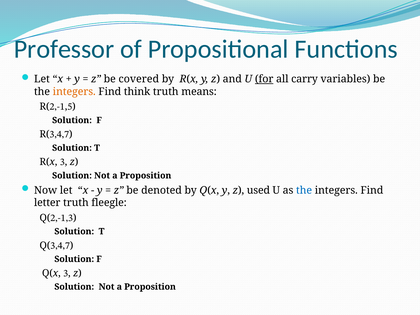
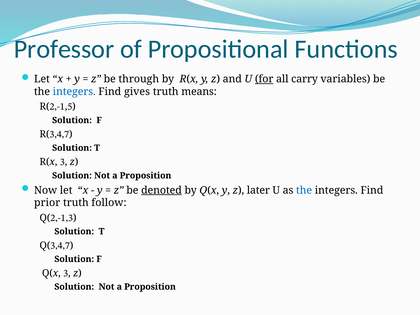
covered: covered -> through (139, 79)
integers colour: orange -> blue (74, 92)
think: think -> gives (137, 92)
denoted underline: none -> present (161, 190)
used: used -> later (258, 190)
letter: letter -> prior (47, 203)
fleegle: fleegle -> follow (109, 203)
